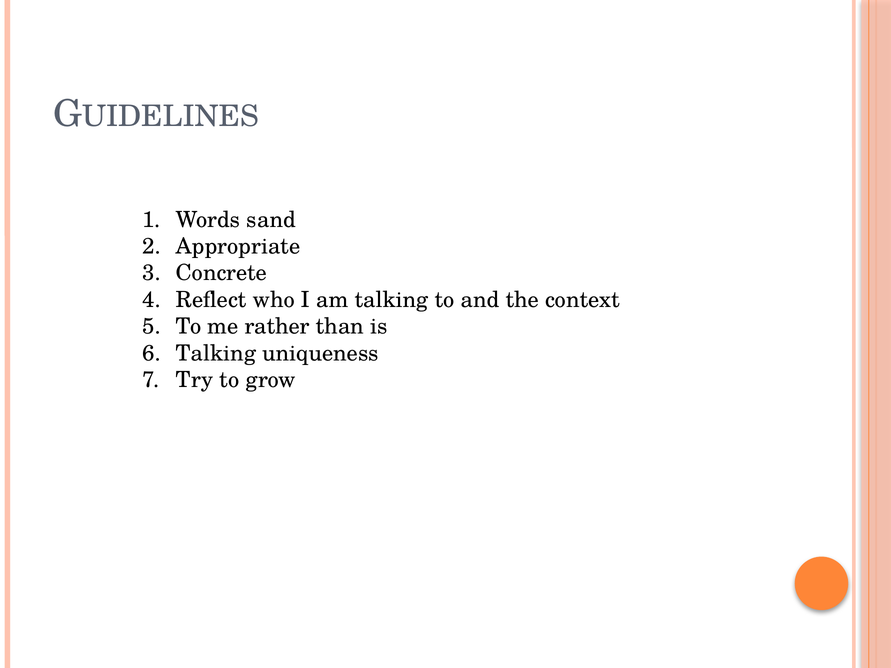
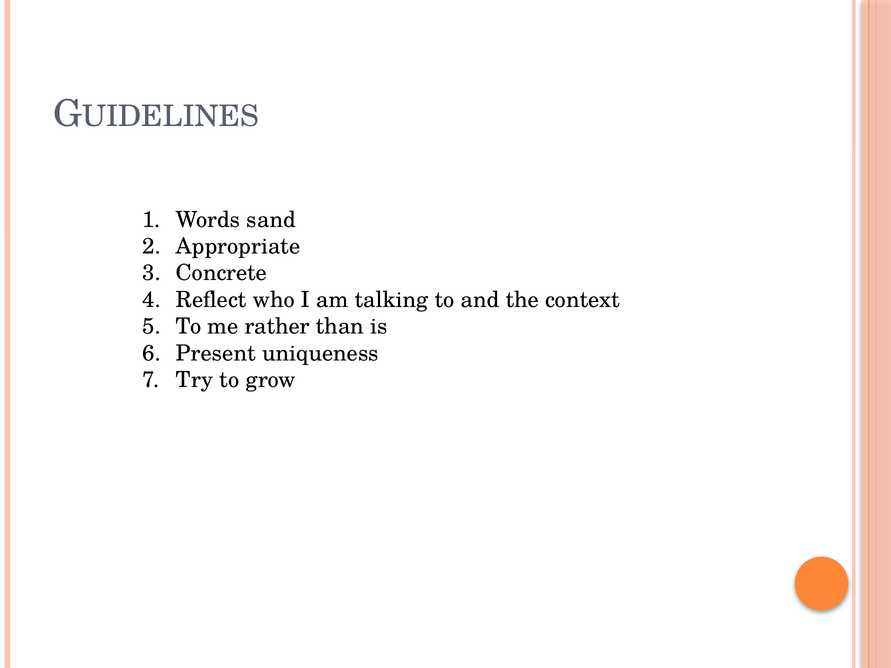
Talking: Talking -> Present (216, 353)
